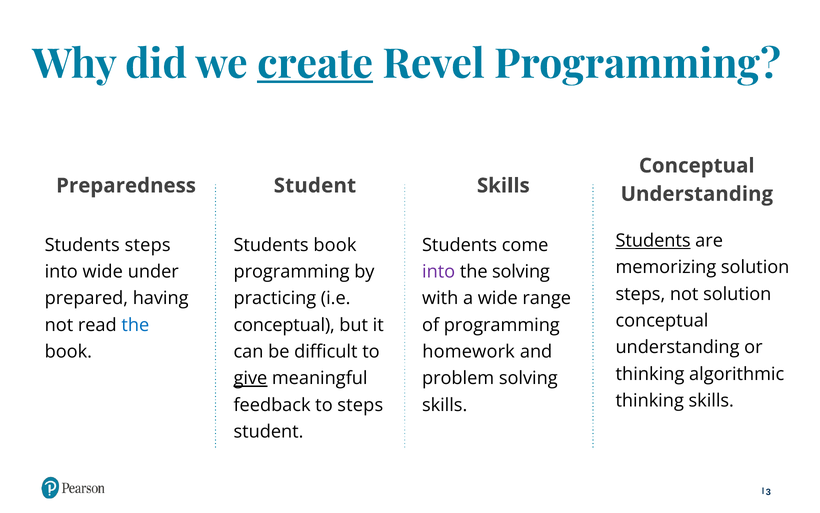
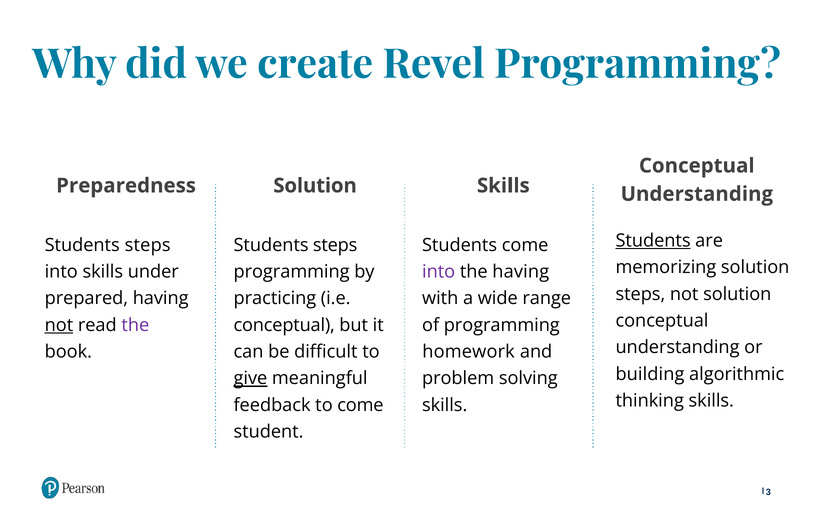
create underline: present -> none (315, 64)
Student: Student -> Solution (315, 185)
book: book -> steps (335, 245)
into wide: wide -> skills (103, 272)
the solving: solving -> having (521, 272)
not underline: none -> present (59, 325)
the colour: blue -> purple (135, 325)
thinking: thinking -> building (650, 374)
to steps: steps -> come (360, 405)
